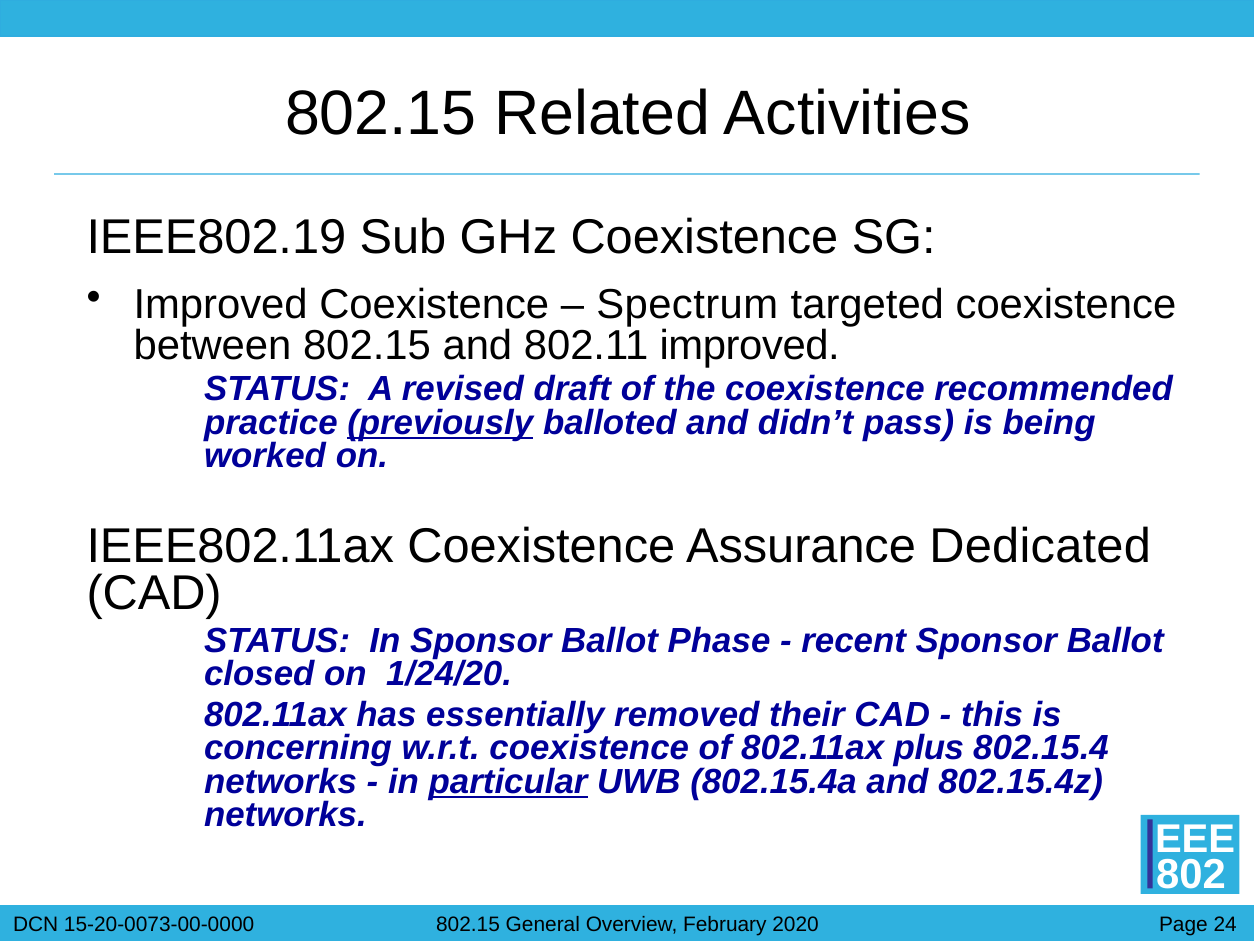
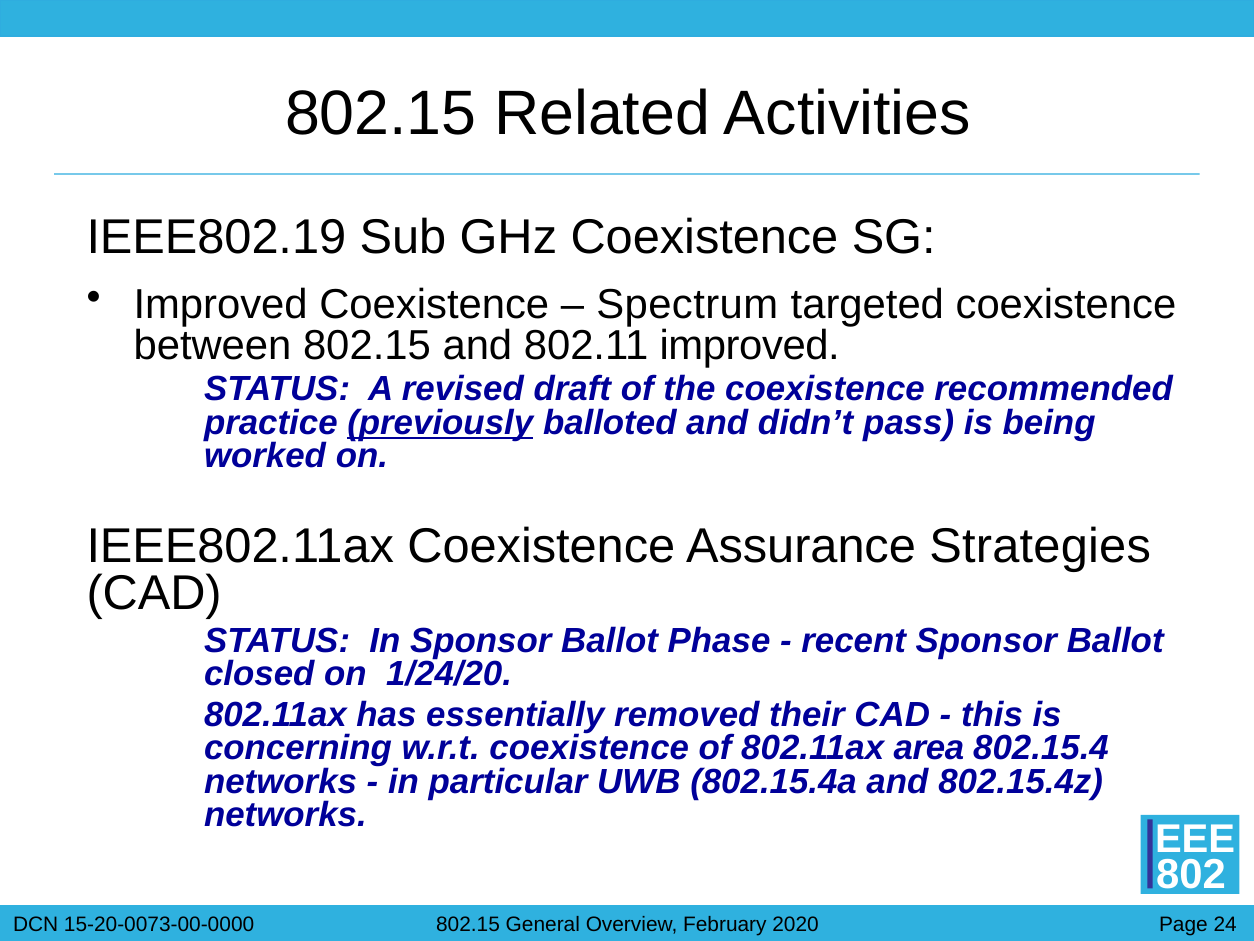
Dedicated: Dedicated -> Strategies (1040, 546)
plus: plus -> area (929, 748)
particular underline: present -> none (508, 781)
